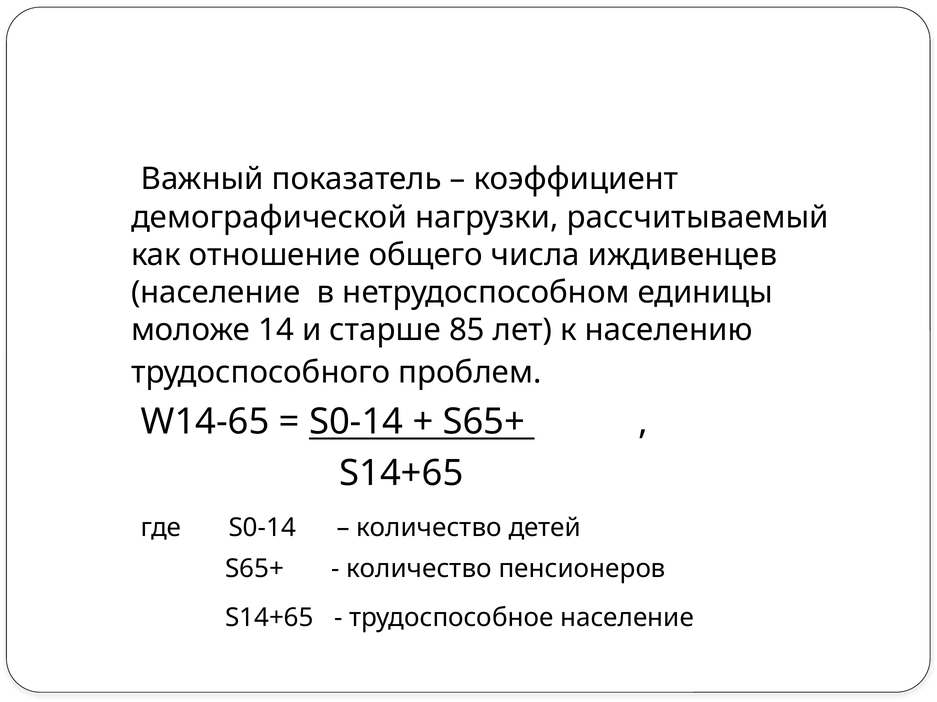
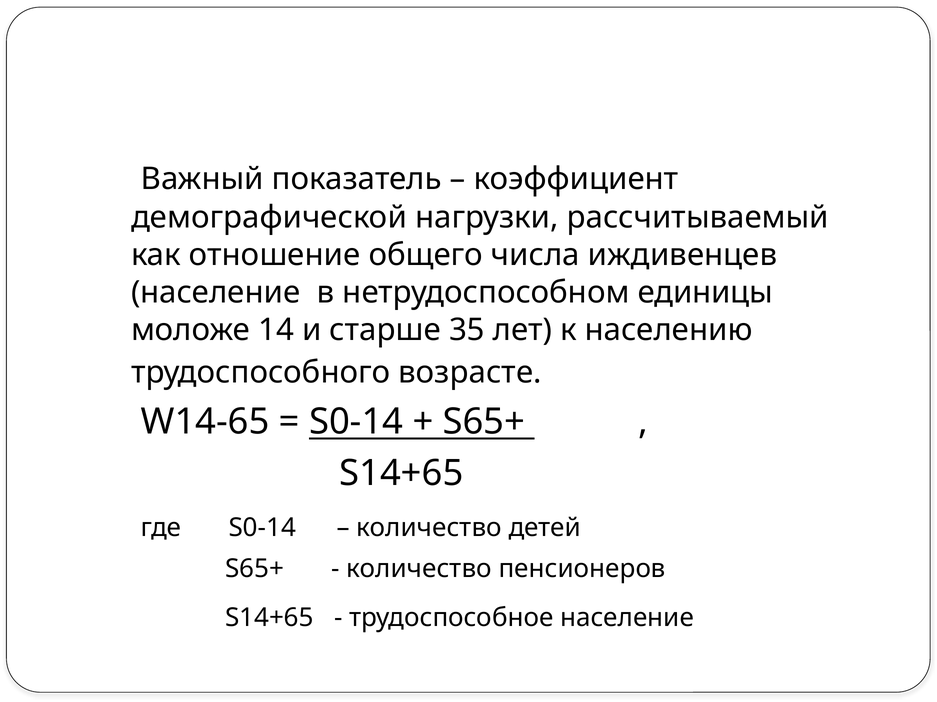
85: 85 -> 35 (467, 330)
проблем: проблем -> возрасте (470, 373)
